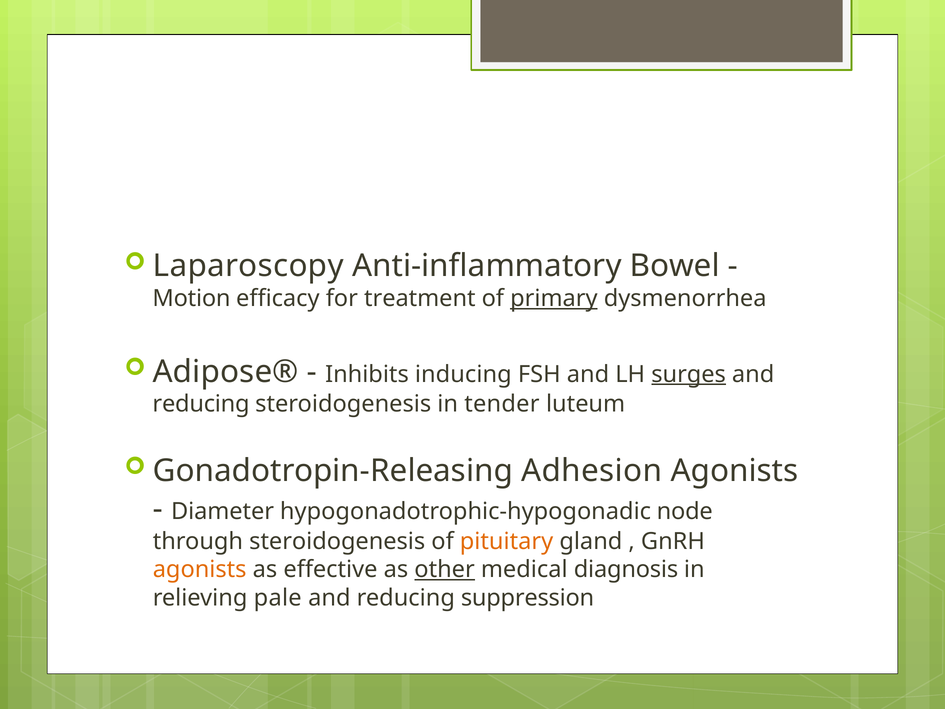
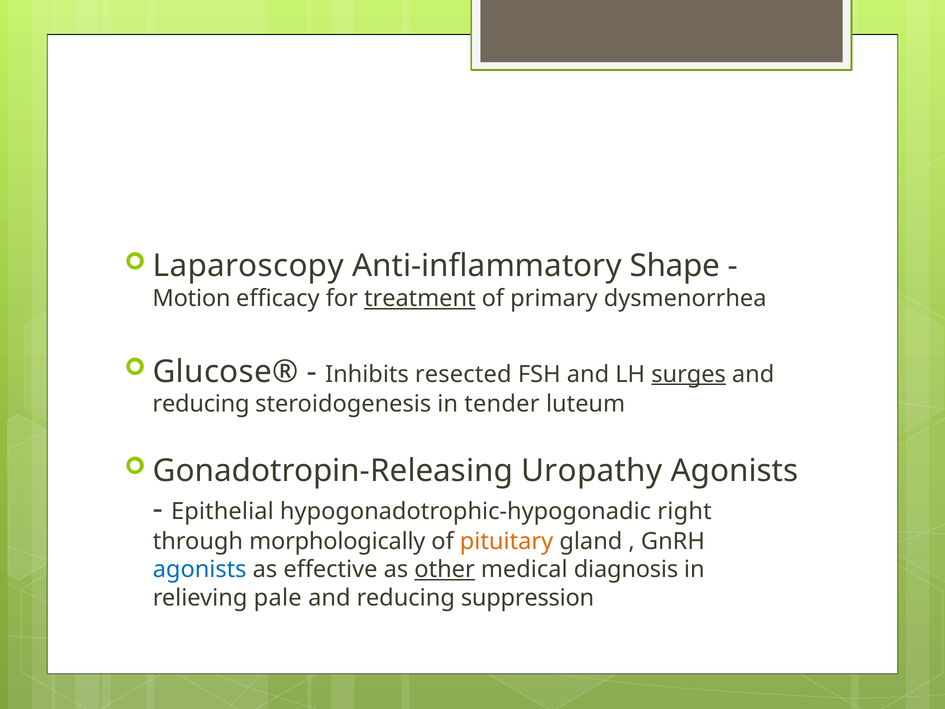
Bowel: Bowel -> Shape (675, 266)
treatment underline: none -> present (420, 299)
primary underline: present -> none (554, 299)
Adipose®: Adipose® -> Glucose® (226, 372)
inducing: inducing -> resected (463, 374)
Adhesion: Adhesion -> Uropathy (592, 471)
Diameter: Diameter -> Epithelial (222, 511)
node: node -> right (685, 511)
through steroidogenesis: steroidogenesis -> morphologically (337, 541)
agonists colour: orange -> blue (200, 569)
